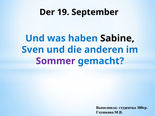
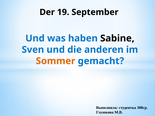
Sommer colour: purple -> orange (56, 61)
